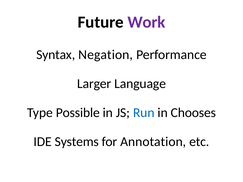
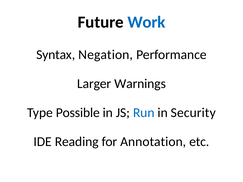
Work colour: purple -> blue (146, 22)
Language: Language -> Warnings (140, 84)
Chooses: Chooses -> Security (193, 113)
Systems: Systems -> Reading (77, 142)
